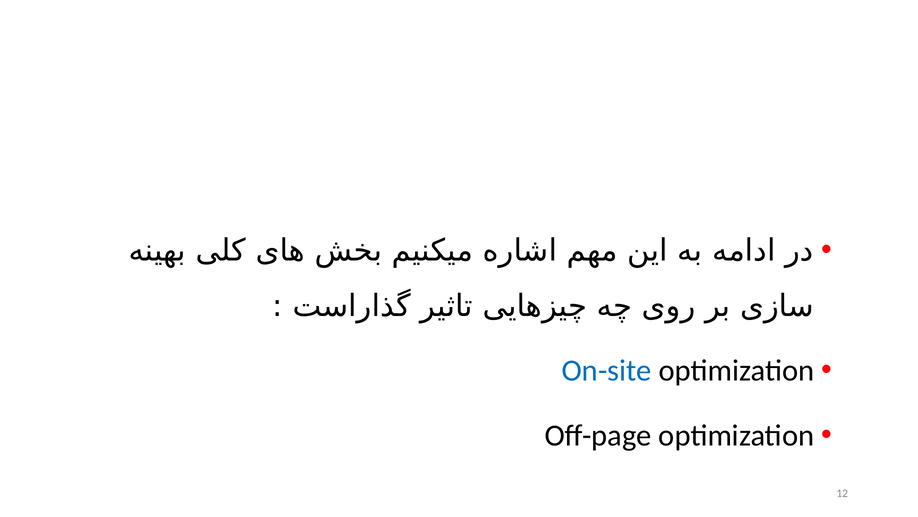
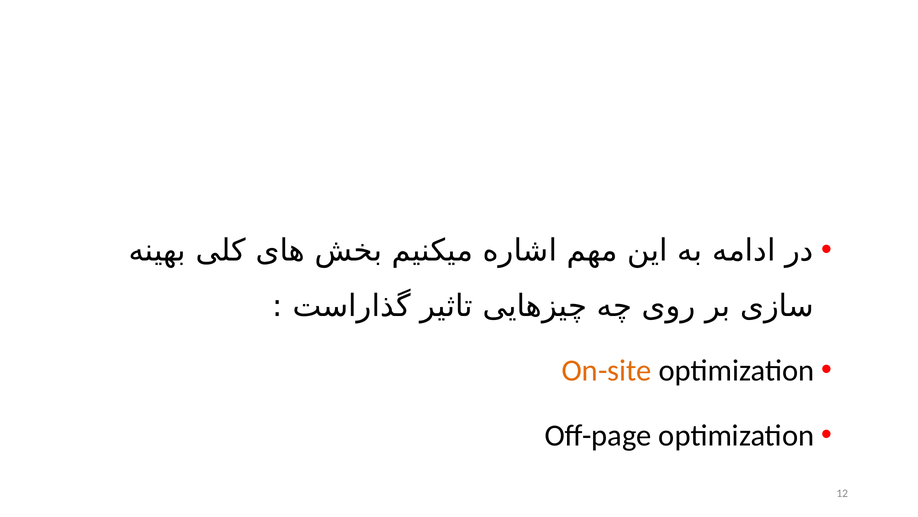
On-site colour: blue -> orange (607, 370)
